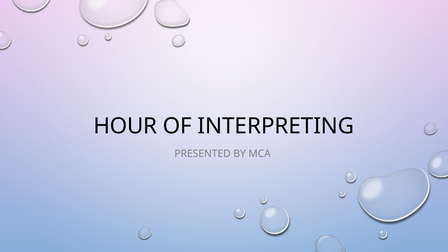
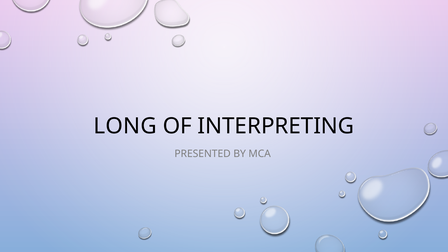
HOUR: HOUR -> LONG (125, 126)
